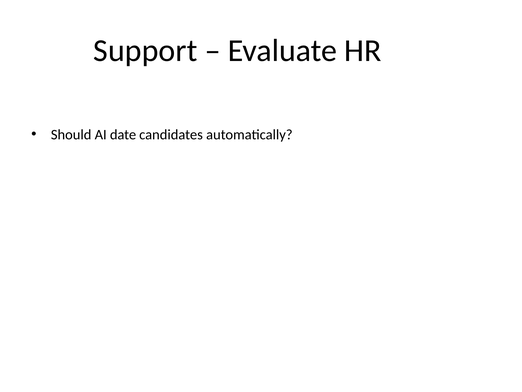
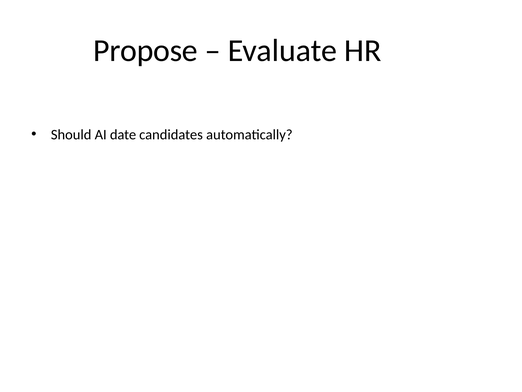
Support: Support -> Propose (145, 51)
